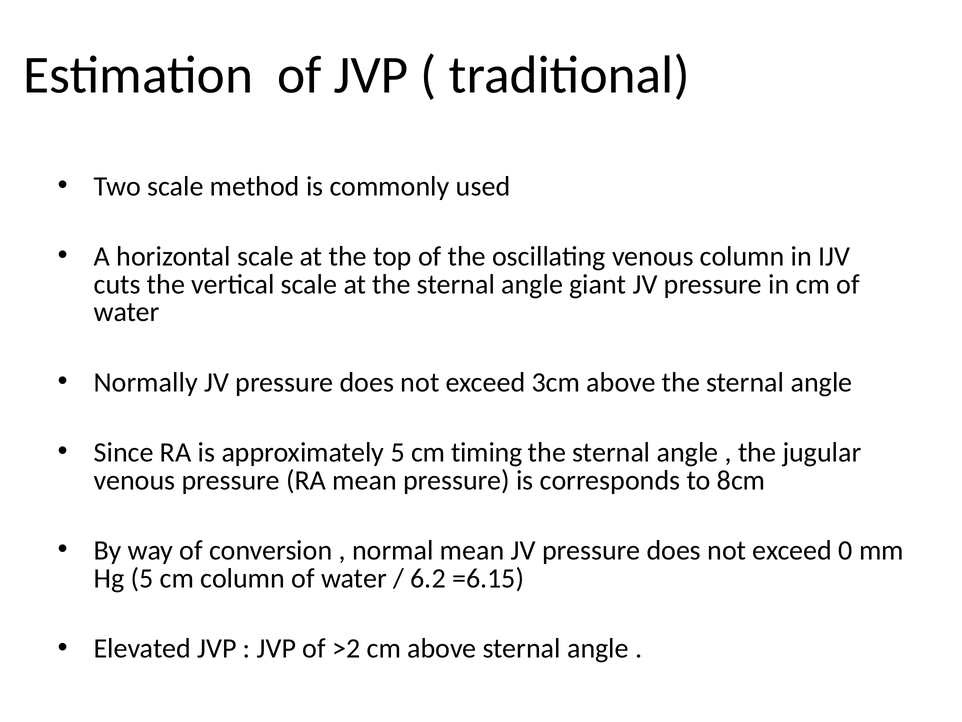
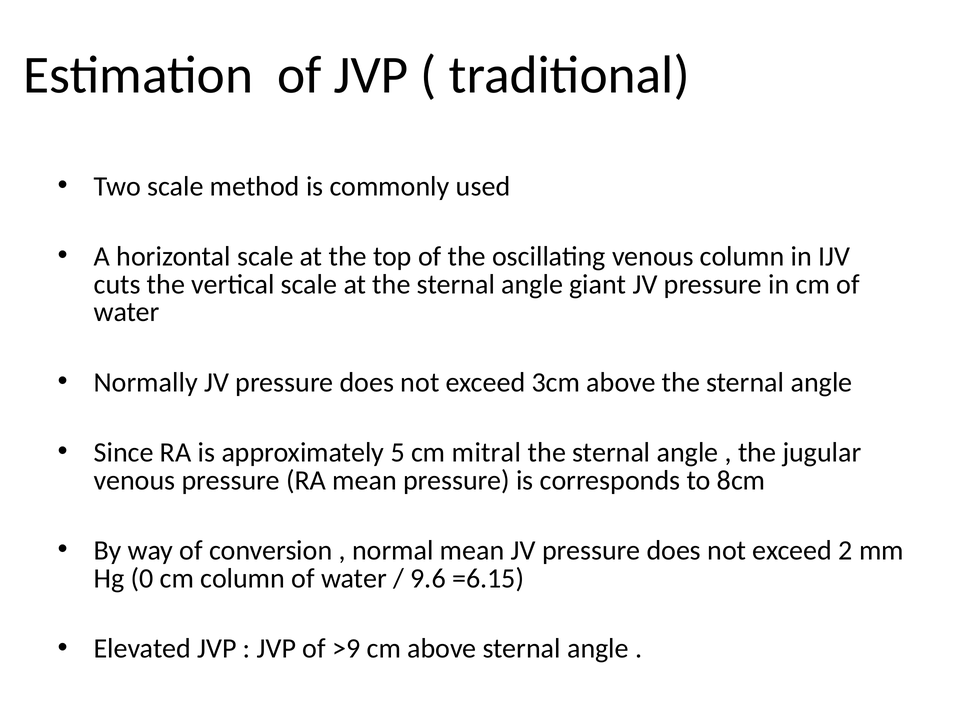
timing: timing -> mitral (487, 452)
0: 0 -> 2 (845, 550)
Hg 5: 5 -> 0 (142, 578)
6.2: 6.2 -> 9.6 (428, 578)
>2: >2 -> >9 (346, 648)
